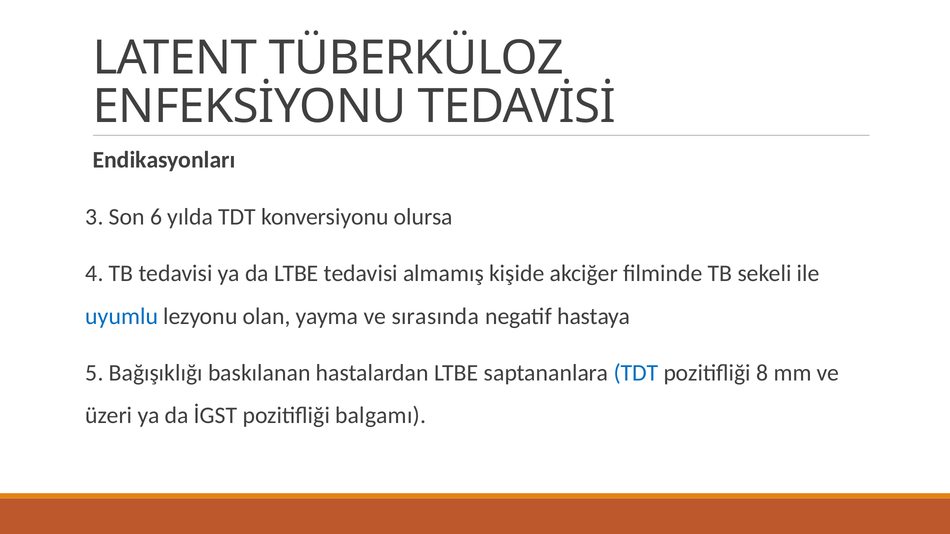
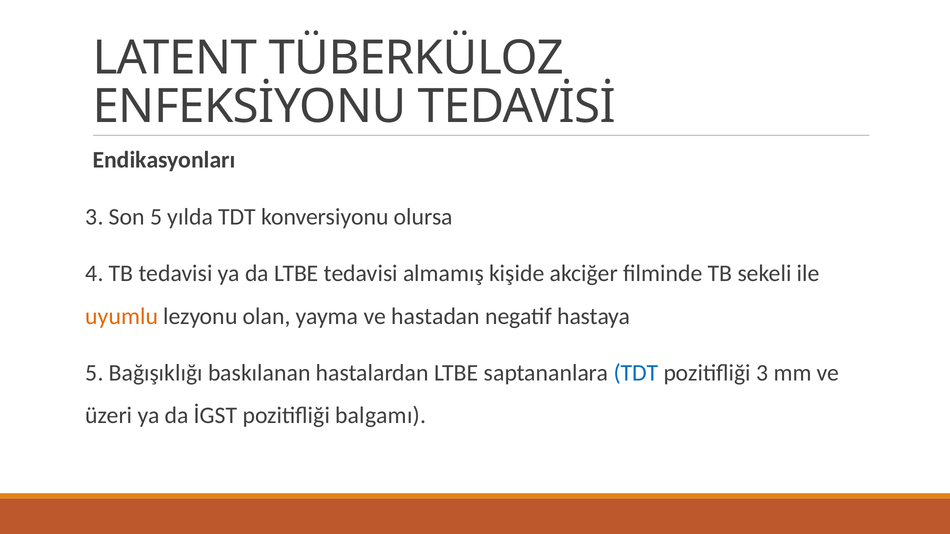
Son 6: 6 -> 5 (156, 217)
uyumlu colour: blue -> orange (122, 316)
sırasında: sırasında -> hastadan (436, 316)
pozitifliği 8: 8 -> 3 (762, 373)
